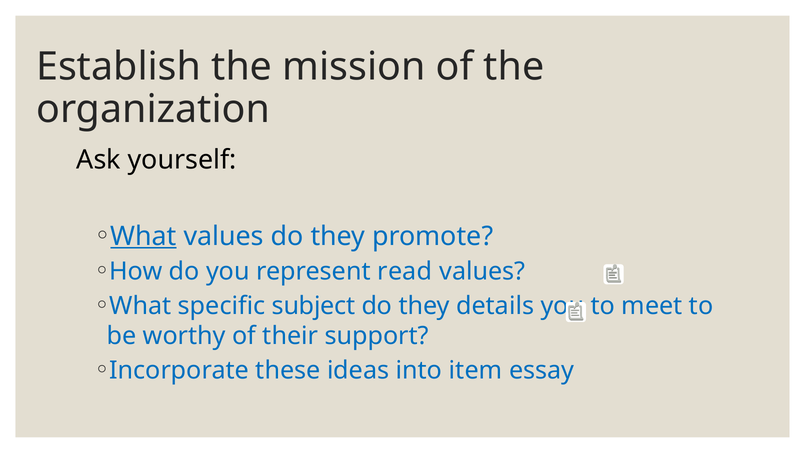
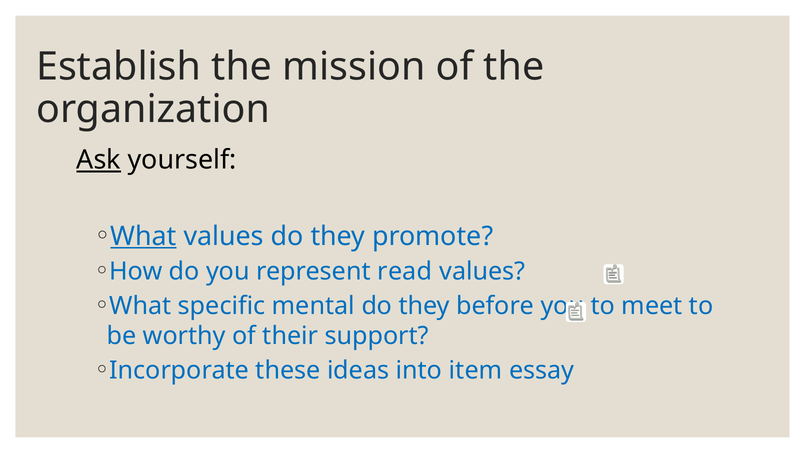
Ask underline: none -> present (99, 160)
subject: subject -> mental (313, 306)
details: details -> before (495, 306)
